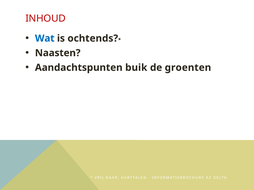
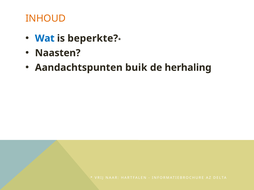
INHOUD colour: red -> orange (46, 18)
ochtends: ochtends -> beperkte (93, 38)
groenten: groenten -> herhaling (188, 68)
